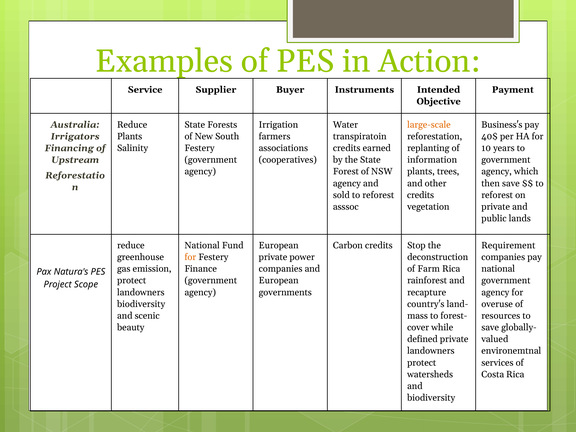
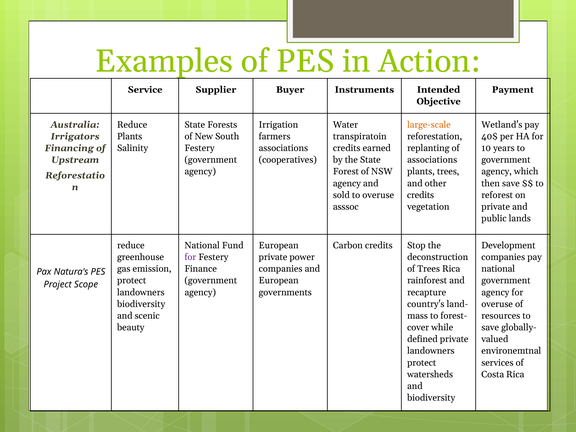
Business's: Business's -> Wetland's (502, 125)
information: information -> associations (432, 160)
sold to reforest: reforest -> overuse (378, 195)
Requirement: Requirement -> Development (508, 245)
for colour: orange -> purple (190, 257)
of Farm: Farm -> Trees (429, 269)
